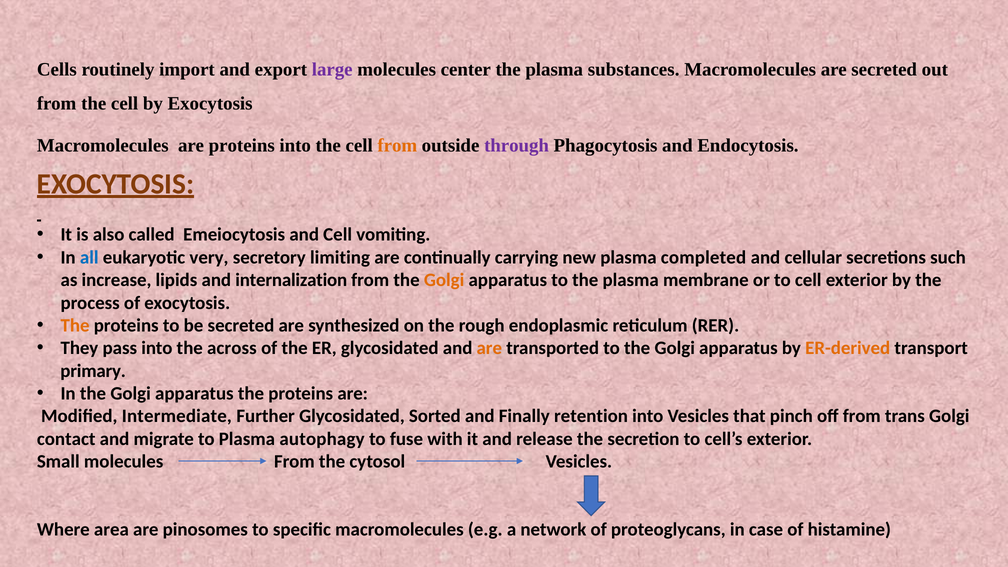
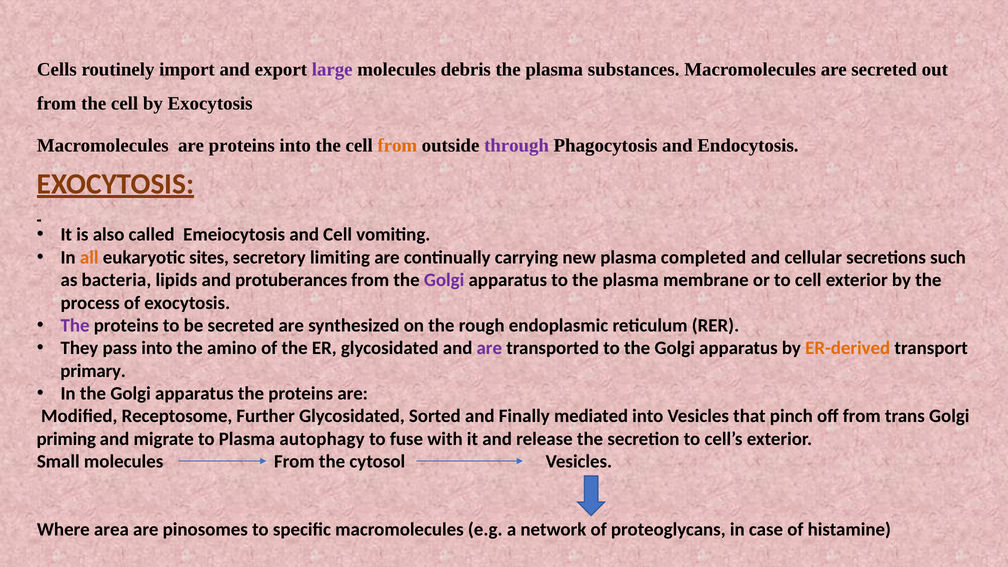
center: center -> debris (466, 69)
all colour: blue -> orange (89, 257)
very: very -> sites (209, 257)
increase: increase -> bacteria (116, 280)
internalization: internalization -> protuberances (291, 280)
Golgi colour: orange -> purple (444, 280)
The colour: orange -> purple (75, 325)
across: across -> amino (232, 348)
are colour: orange -> purple (489, 348)
Intermediate: Intermediate -> Receptosome (177, 416)
retention: retention -> mediated (591, 416)
contact: contact -> priming (66, 439)
